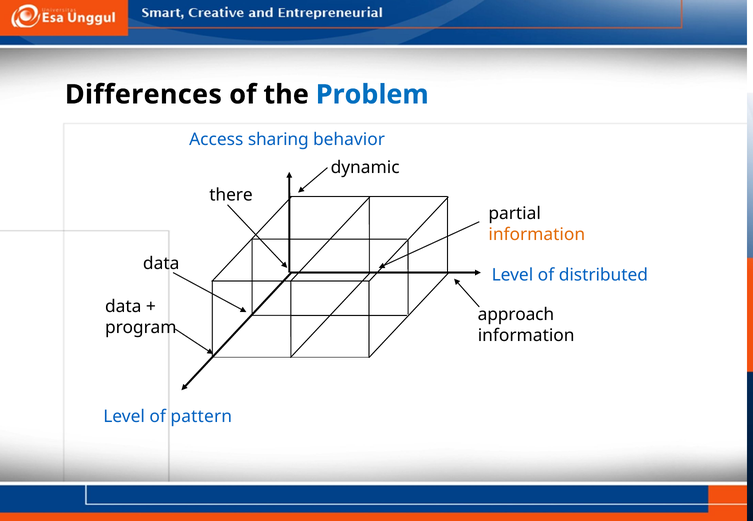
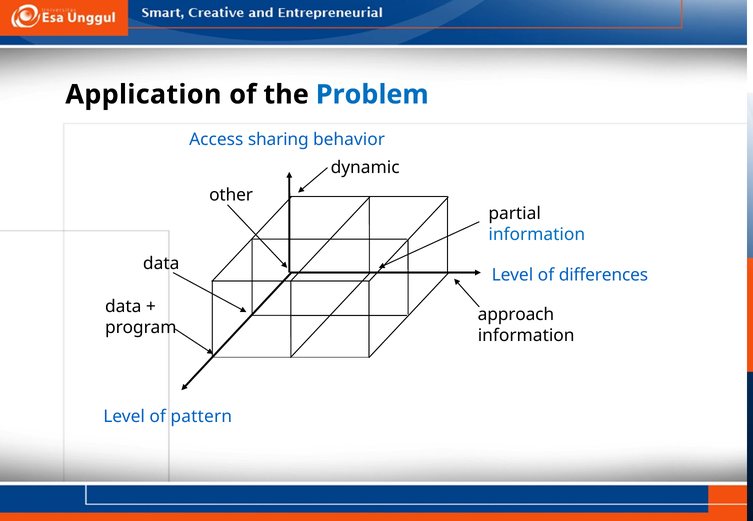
Differences: Differences -> Application (143, 95)
there: there -> other (231, 195)
information colour: orange -> blue (537, 235)
distributed: distributed -> differences (603, 275)
